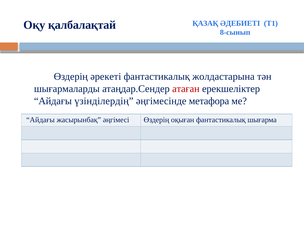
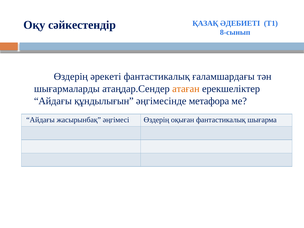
қалбалақтай: қалбалақтай -> сәйкестендір (82, 25)
жолдастарына: жолдастарына -> ғаламшардағы (223, 77)
атаған colour: red -> orange (186, 89)
үзінділердің: үзінділердің -> құндылығын (104, 101)
